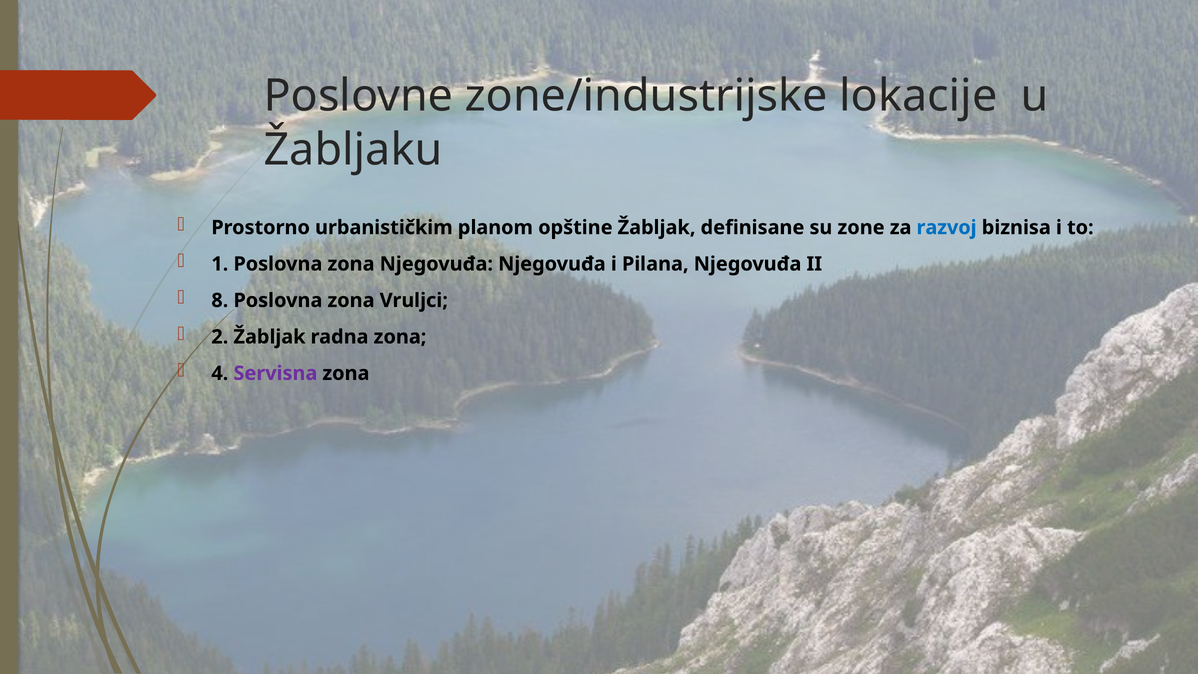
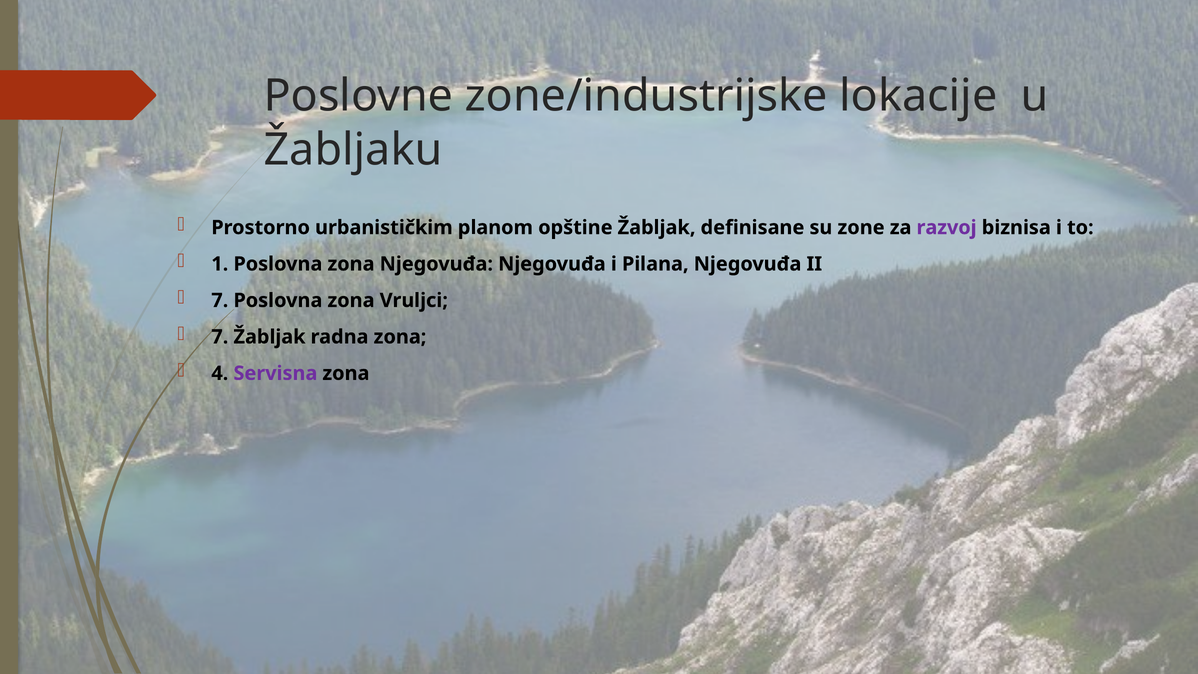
razvoj colour: blue -> purple (947, 228)
8: 8 -> 7 (220, 300)
2: 2 -> 7 (220, 337)
